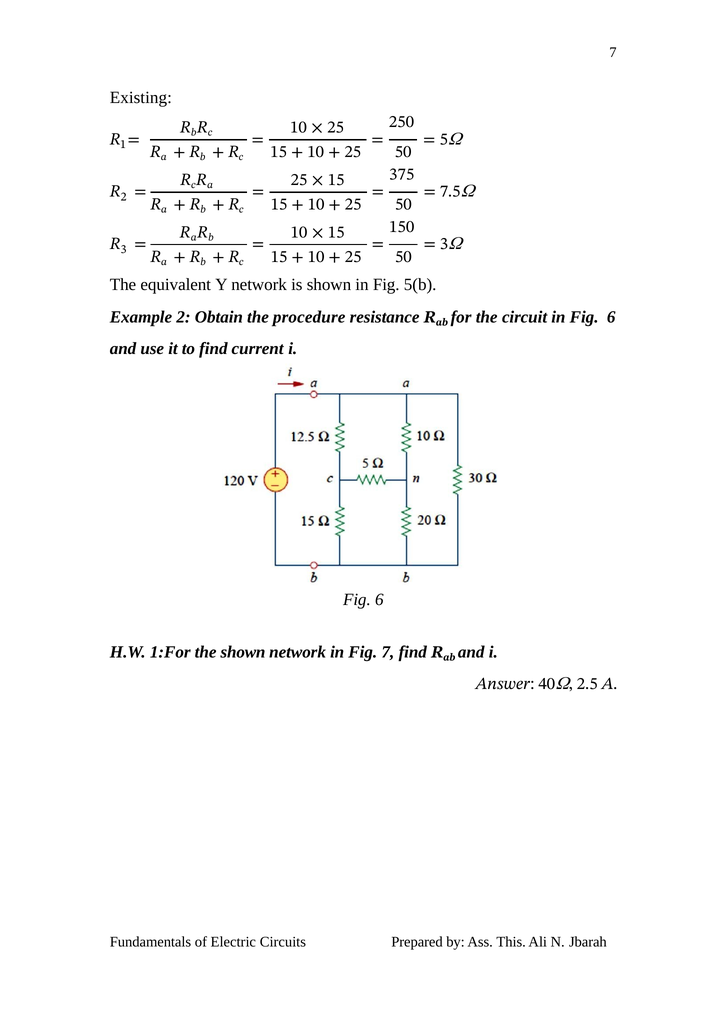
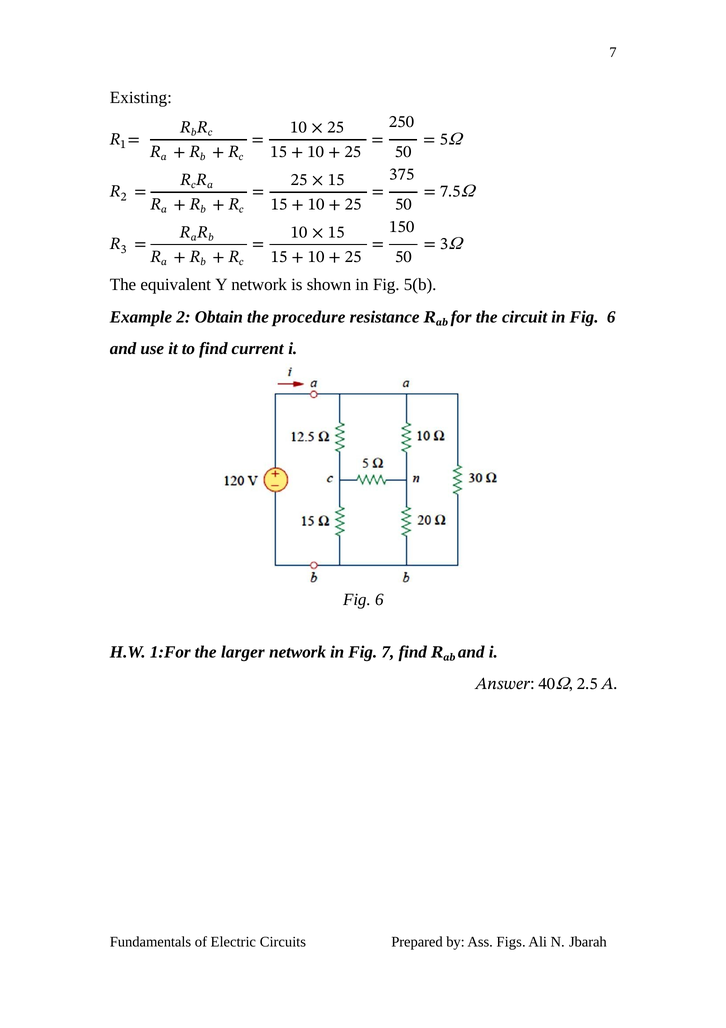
the shown: shown -> larger (243, 652)
This: This -> Figs (511, 941)
